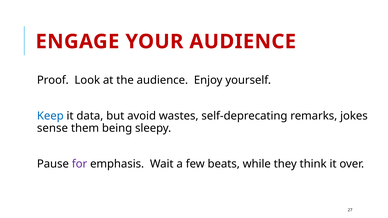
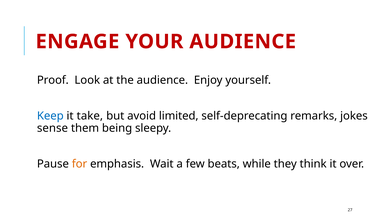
data: data -> take (90, 116)
wastes: wastes -> limited (179, 116)
for colour: purple -> orange (80, 164)
